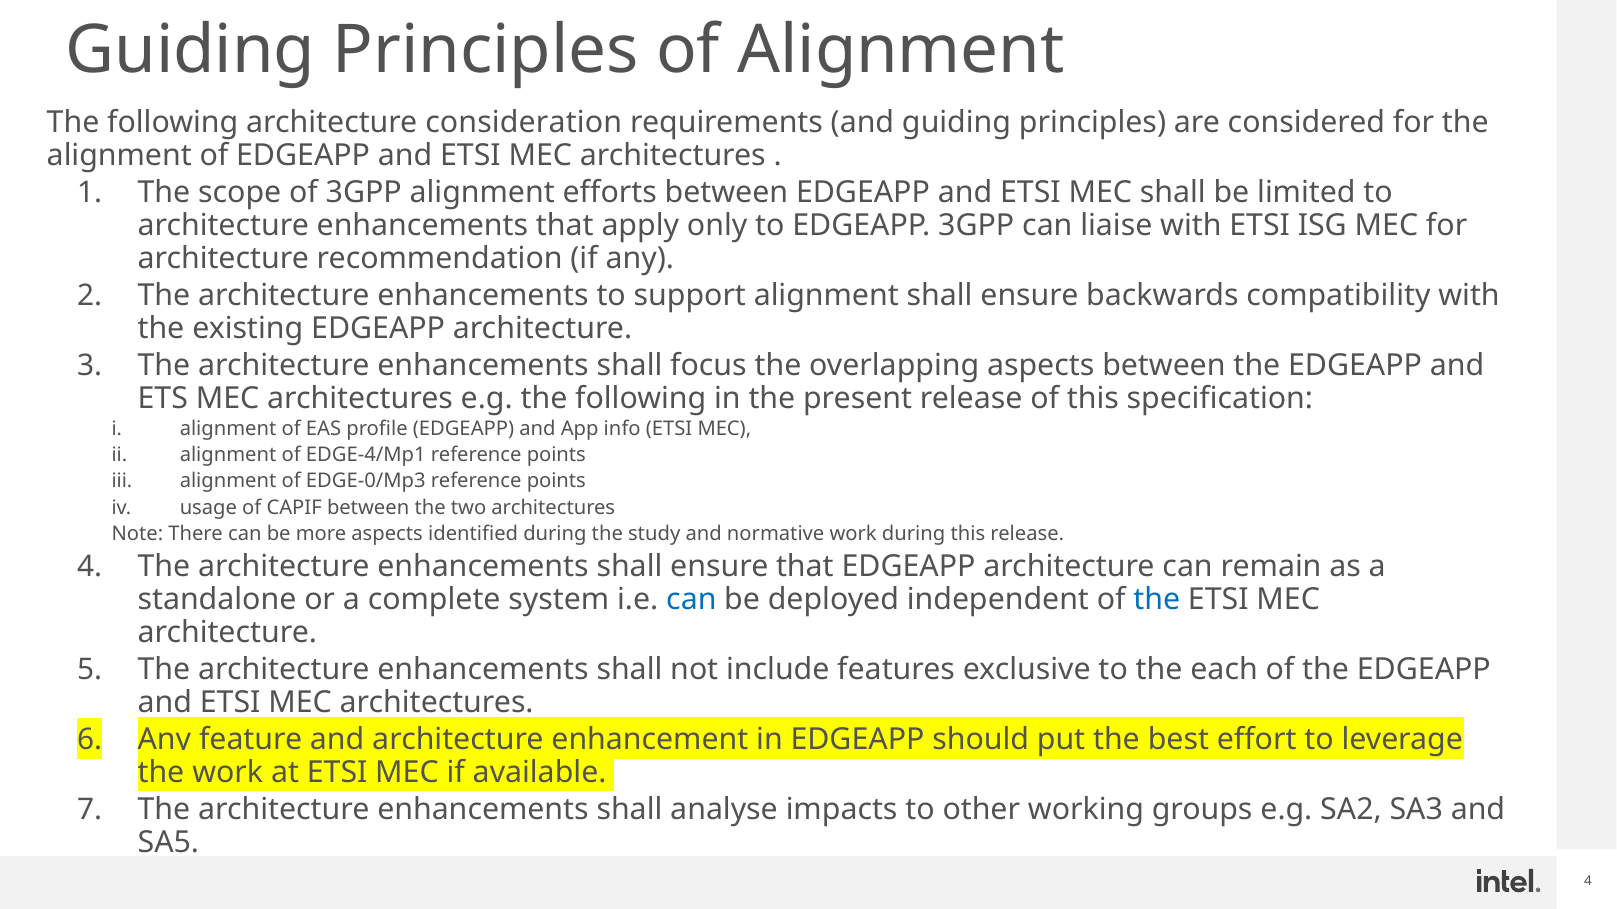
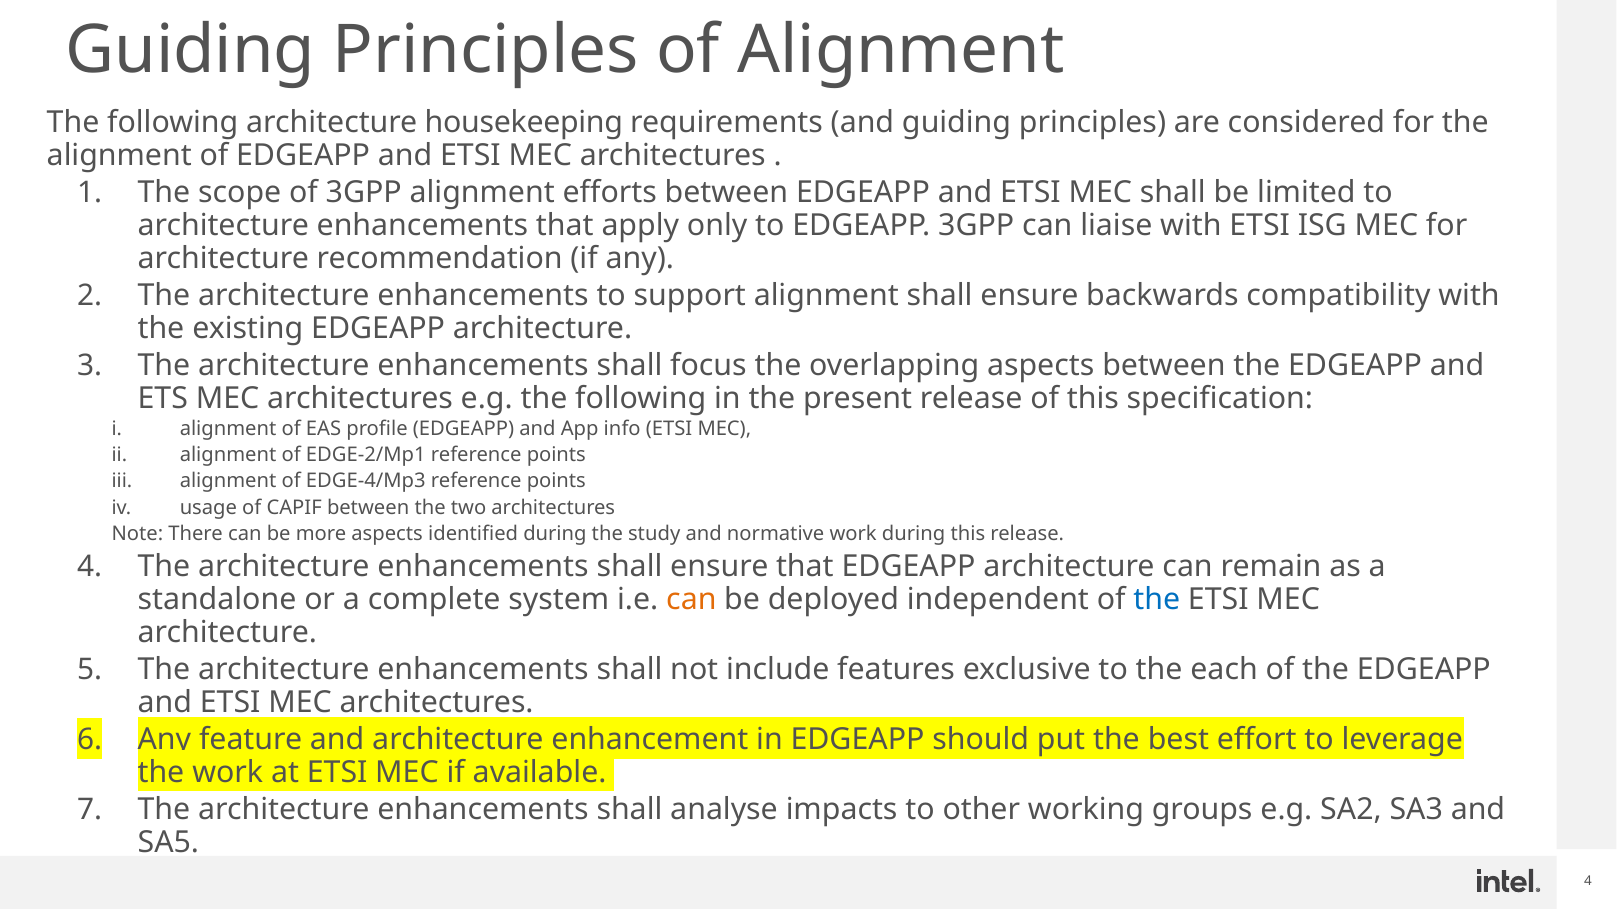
consideration: consideration -> housekeeping (524, 123)
EDGE-4/Mp1: EDGE-4/Mp1 -> EDGE-2/Mp1 (366, 455)
EDGE-0/Mp3: EDGE-0/Mp3 -> EDGE-4/Mp3 (366, 481)
can colour: blue -> orange (691, 600)
